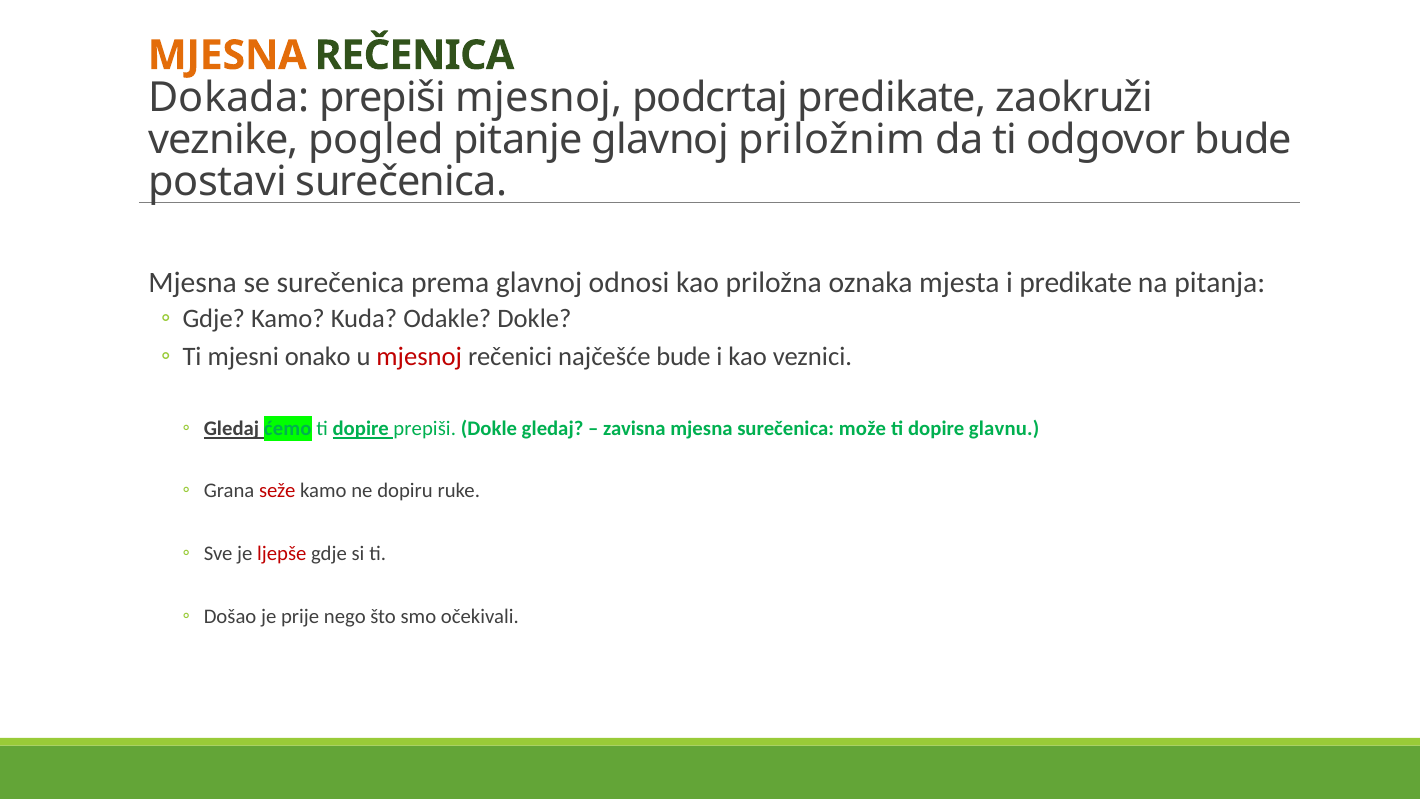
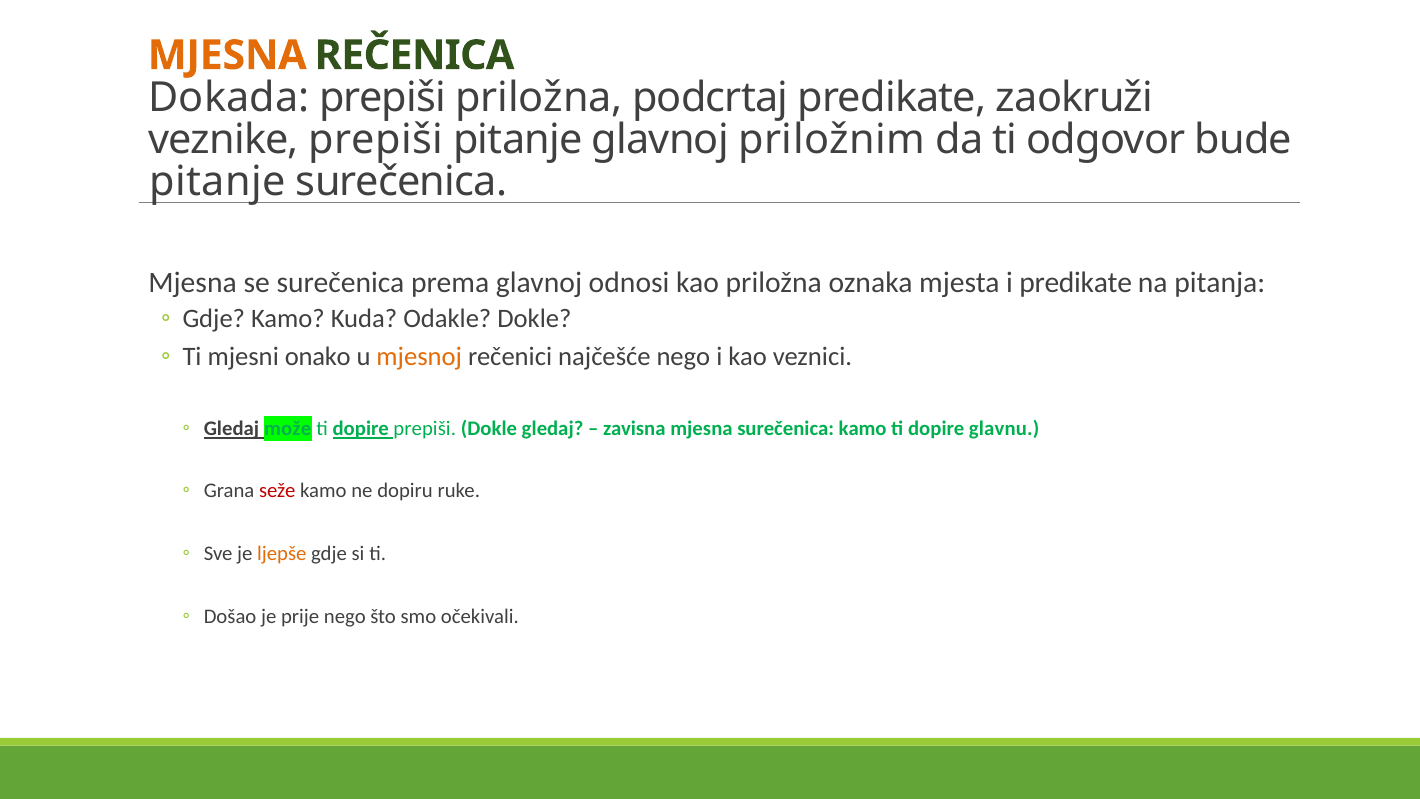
prepiši mjesnoj: mjesnoj -> priložna (539, 98)
veznike pogled: pogled -> prepiši (376, 140)
postavi: postavi -> pitanje (217, 182)
mjesnoj colour: red -> orange (419, 356)
najčešće bude: bude -> nego (683, 356)
ćemo: ćemo -> može (288, 428)
surečenica može: može -> kamo (863, 428)
ljepše colour: red -> orange (282, 553)
